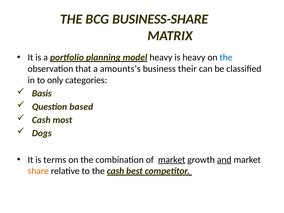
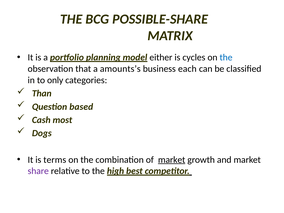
BUSINESS-SHARE: BUSINESS-SHARE -> POSSIBLE-SHARE (160, 19)
model heavy: heavy -> either (161, 57)
is heavy: heavy -> cycles (194, 57)
their: their -> each (187, 69)
Basis: Basis -> Than (42, 93)
and underline: present -> none (224, 160)
share colour: orange -> purple (38, 171)
the cash: cash -> high (115, 171)
